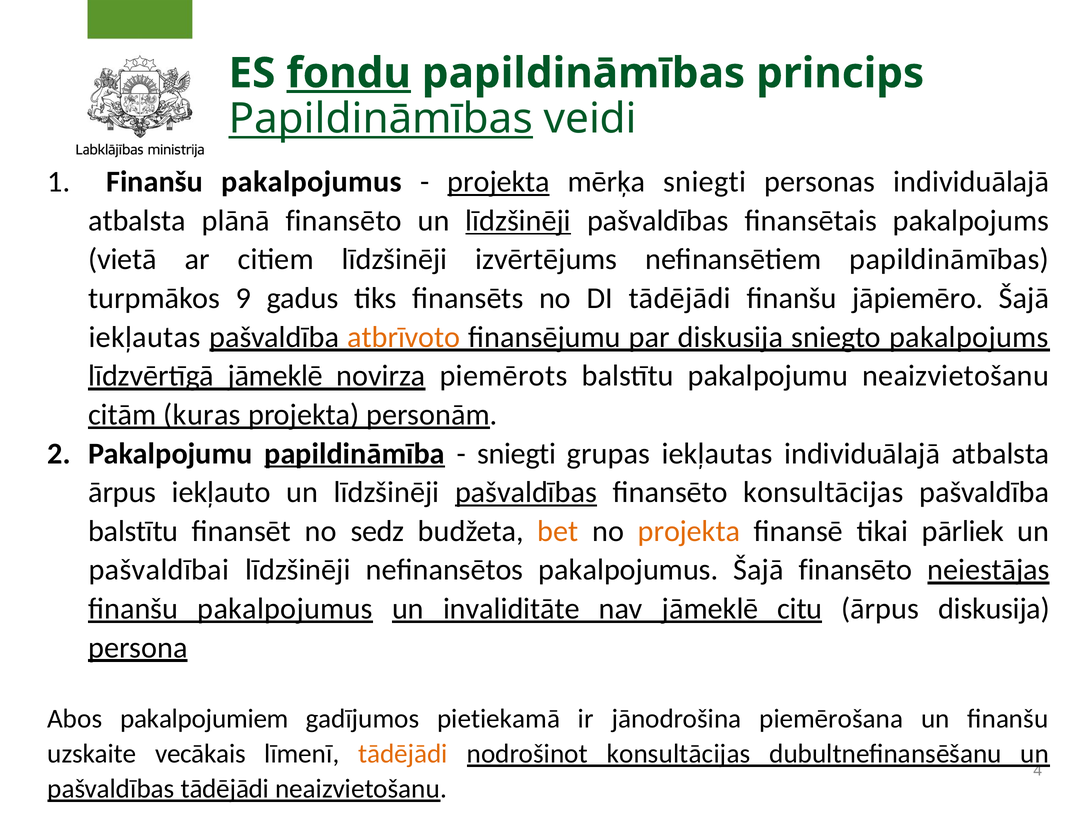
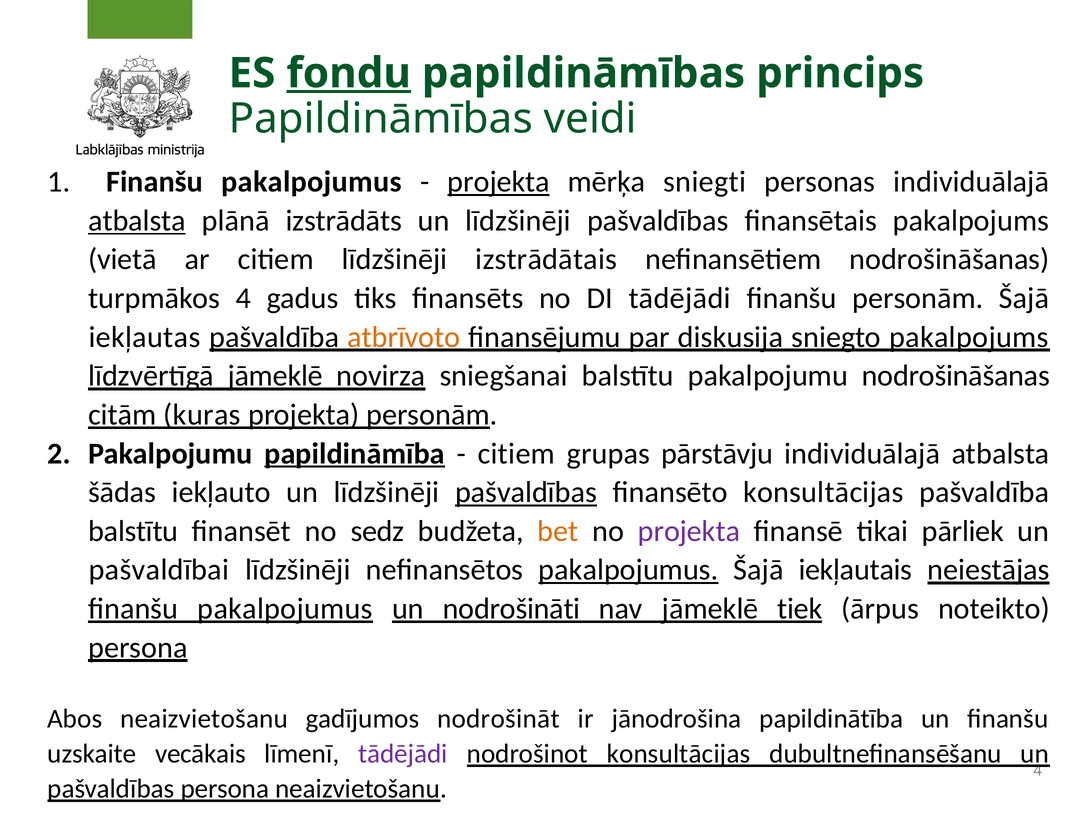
Papildināmības underline: present -> none (381, 119)
atbalsta underline: none -> present (137, 221)
plānā finansēto: finansēto -> izstrādāts (344, 221)
līdzšinēji underline: present -> none (518, 221)
izvērtējums: izvērtējums -> izstrādātais (546, 260)
nefinansētiem papildināmības: papildināmības -> nodrošināšanas (949, 260)
turpmākos 9: 9 -> 4 (243, 299)
finanšu jāpiemēro: jāpiemēro -> personām (918, 299)
piemērots: piemērots -> sniegšanai (504, 376)
pakalpojumu neaizvietošanu: neaizvietošanu -> nodrošināšanas (956, 376)
sniegti: sniegti -> citiem (516, 454)
grupas iekļautas: iekļautas -> pārstāvju (717, 454)
ārpus: ārpus -> šādas (122, 493)
projekta colour: orange -> purple (689, 532)
pakalpojumus underline: none -> present (628, 570)
Šajā finansēto: finansēto -> iekļautais (855, 570)
invaliditāte: invaliditāte -> nodrošināti (512, 609)
citu: citu -> tiek (800, 609)
ārpus diskusija: diskusija -> noteikto (994, 609)
Abos pakalpojumiem: pakalpojumiem -> neaizvietošanu (204, 720)
pietiekamā: pietiekamā -> nodrošināt (498, 720)
piemērošana: piemērošana -> papildinātība (831, 720)
tādējādi colour: orange -> purple (403, 755)
pašvaldības tādējādi: tādējādi -> persona (225, 790)
